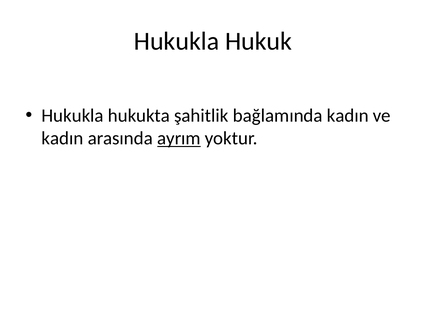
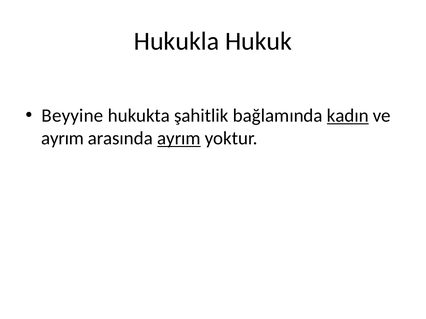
Hukukla: Hukukla -> Beyyine (72, 116)
kadın underline: none -> present (348, 116)
kadın: kadın -> ayrım (63, 139)
